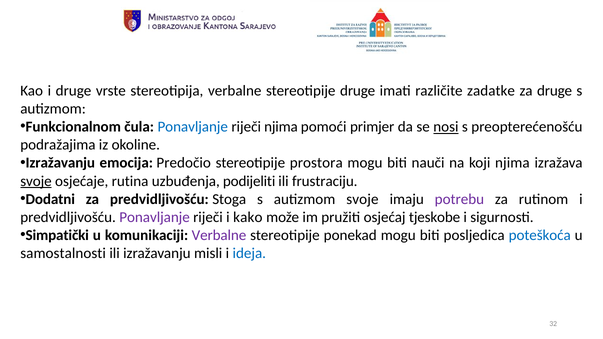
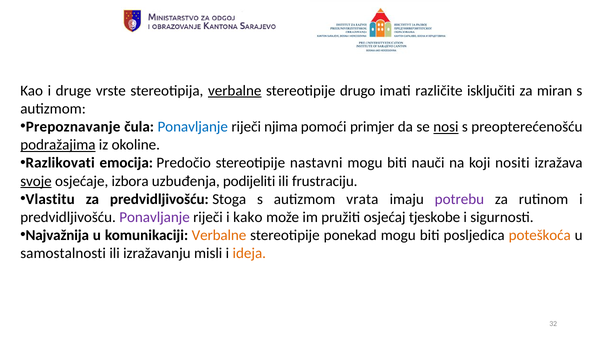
verbalne underline: none -> present (235, 91)
stereotipije druge: druge -> drugo (358, 91)
zadatke: zadatke -> isključiti (491, 91)
za druge: druge -> miran (555, 91)
Funkcionalnom: Funkcionalnom -> Prepoznavanje (73, 127)
podražajima underline: none -> present (58, 145)
Izražavanju: Izražavanju -> Razlikovati (60, 163)
prostora: prostora -> nastavni (316, 163)
koji njima: njima -> nositi (512, 163)
rutina: rutina -> izbora (130, 181)
Dodatni: Dodatni -> Vlastitu (50, 199)
autizmom svoje: svoje -> vrata (362, 199)
Simpatički: Simpatički -> Najvažnija (57, 235)
Verbalne colour: purple -> orange (219, 235)
poteškoća colour: blue -> orange (540, 235)
ideja colour: blue -> orange (249, 254)
